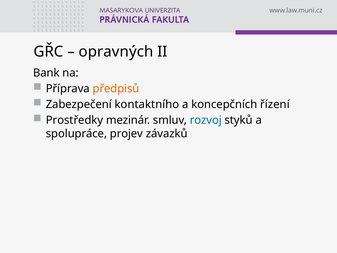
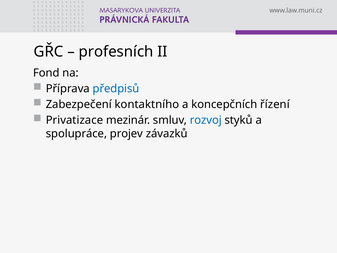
opravných: opravných -> profesních (116, 52)
Bank: Bank -> Fond (46, 73)
předpisů colour: orange -> blue (116, 89)
Prostředky: Prostředky -> Privatizace (74, 120)
